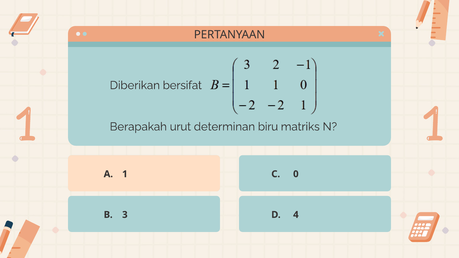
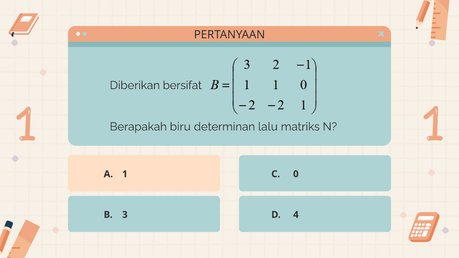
urut: urut -> biru (180, 127)
biru: biru -> lalu (268, 127)
